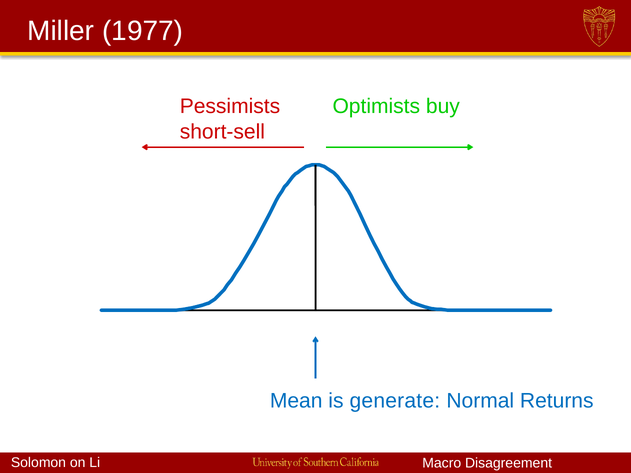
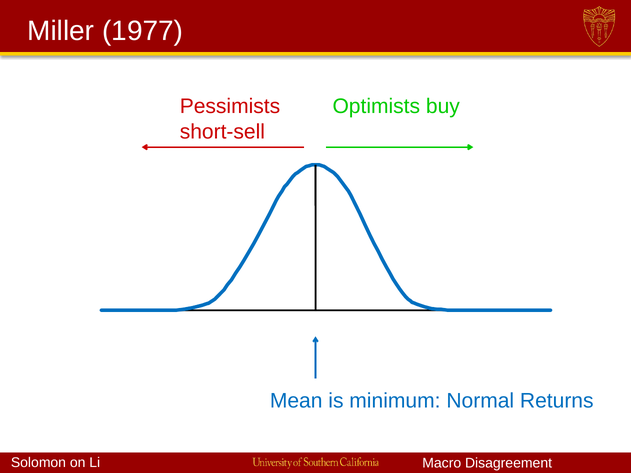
generate: generate -> minimum (395, 401)
